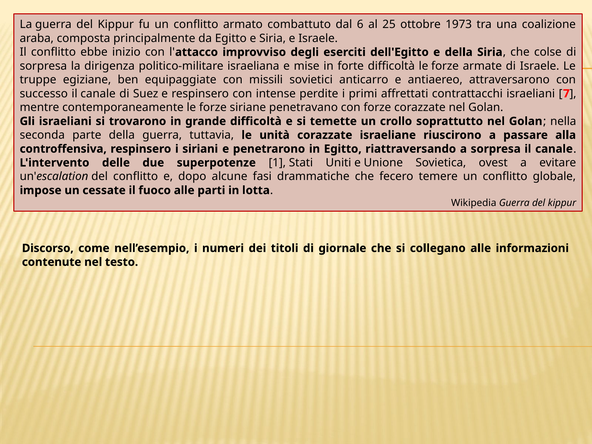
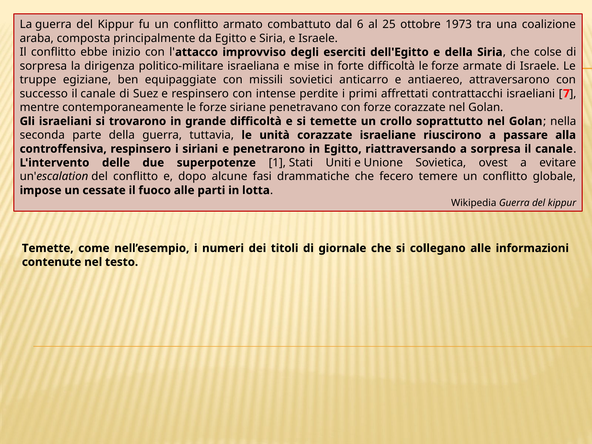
Discorso: Discorso -> Temette (48, 248)
